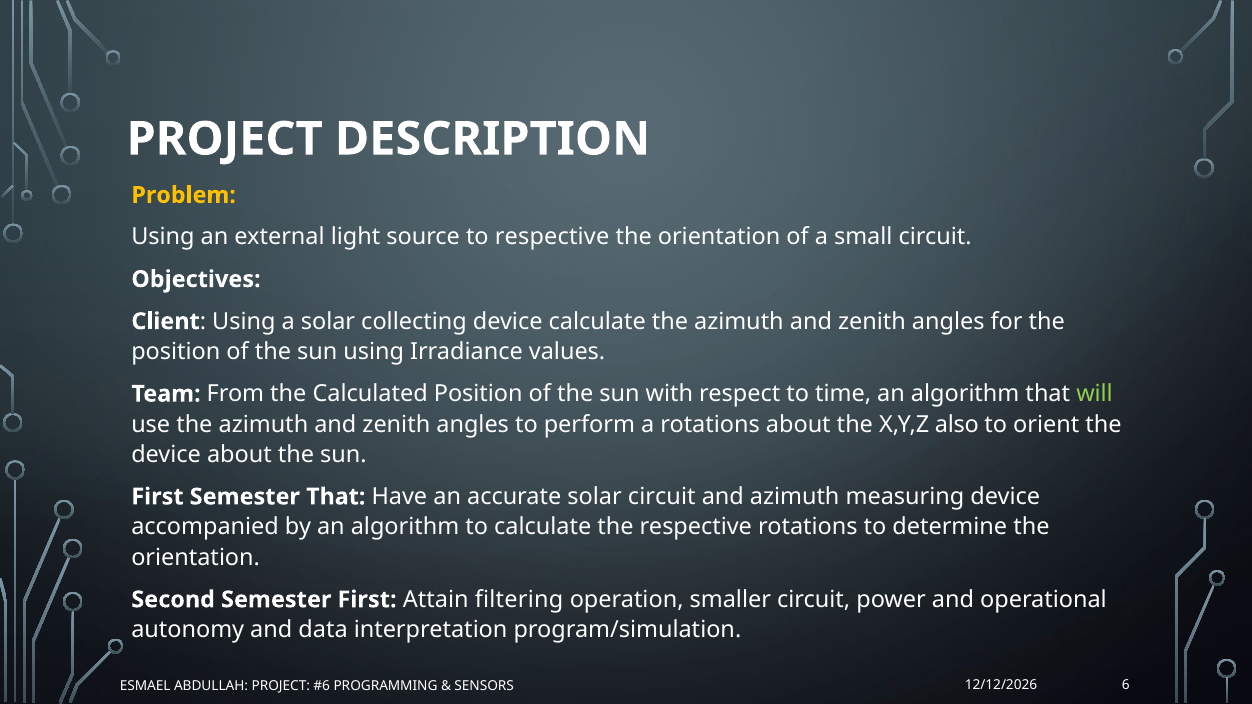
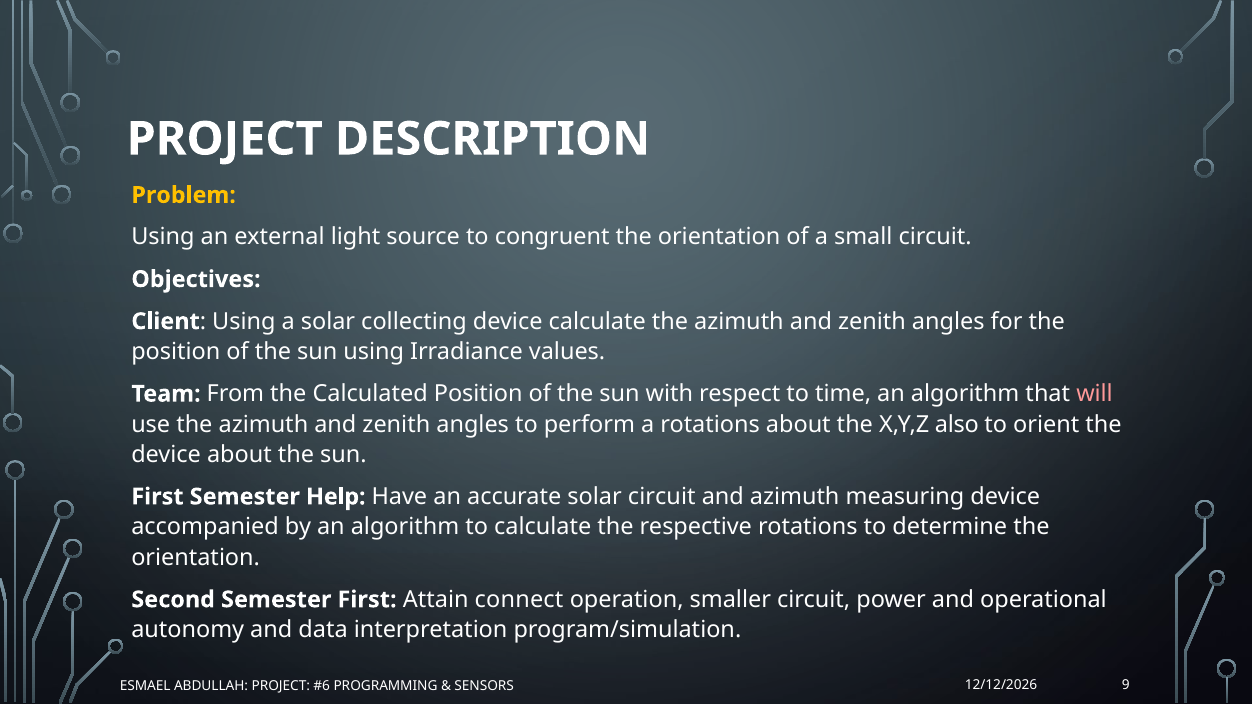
to respective: respective -> congruent (552, 237)
will colour: light green -> pink (1095, 394)
Semester That: That -> Help (336, 497)
filtering: filtering -> connect (519, 600)
6: 6 -> 9 (1126, 685)
